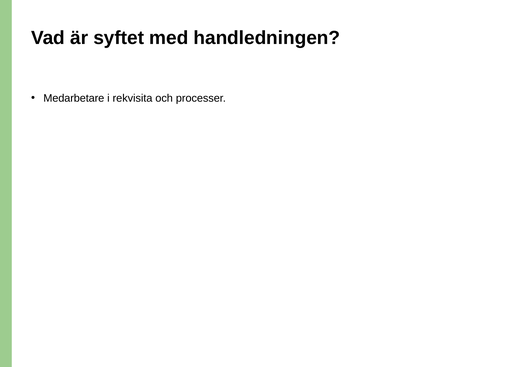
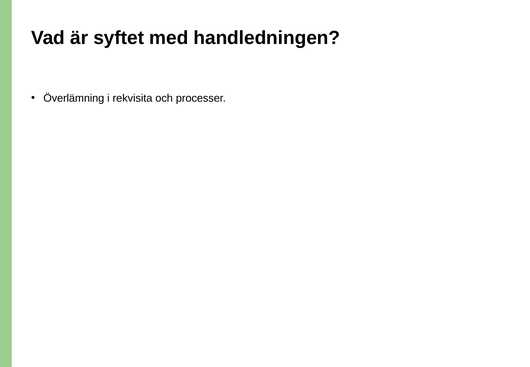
Medarbetare: Medarbetare -> Överlämning (74, 98)
